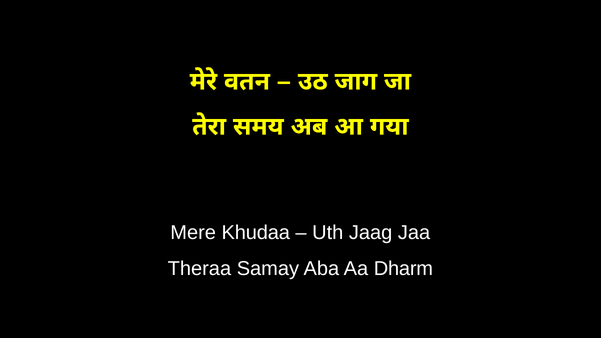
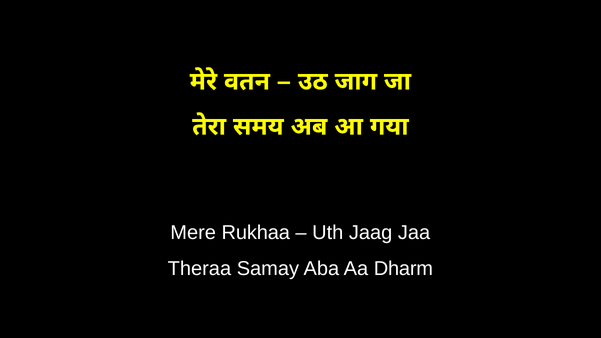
Khudaa: Khudaa -> Rukhaa (256, 233)
